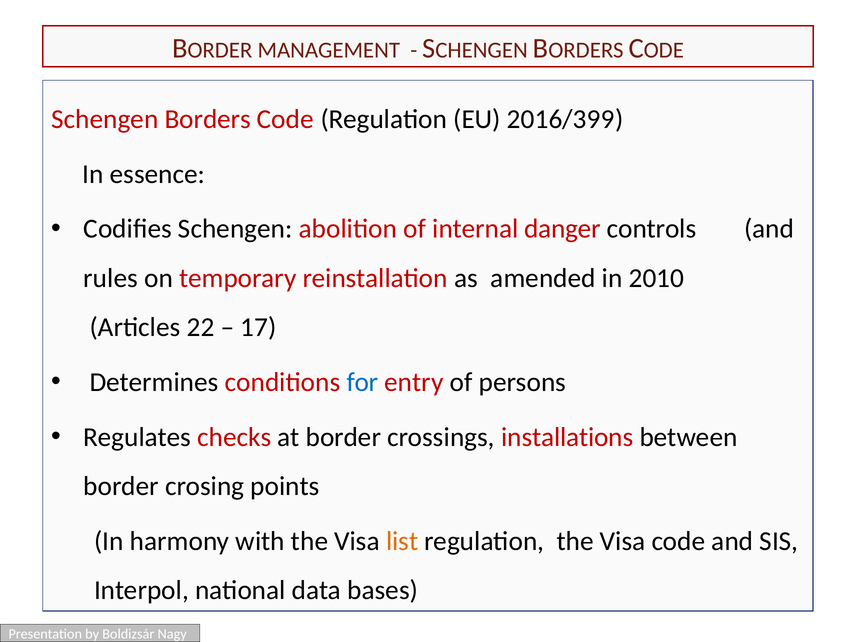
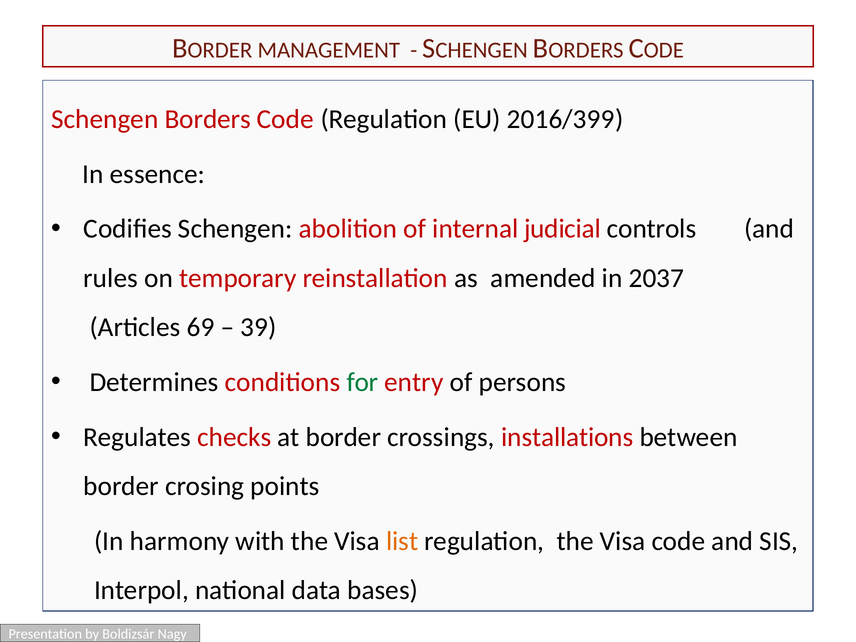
danger: danger -> judicial (562, 229)
2010: 2010 -> 2037 (656, 278)
22: 22 -> 69 (201, 327)
17: 17 -> 39 (258, 327)
for colour: blue -> green (363, 382)
